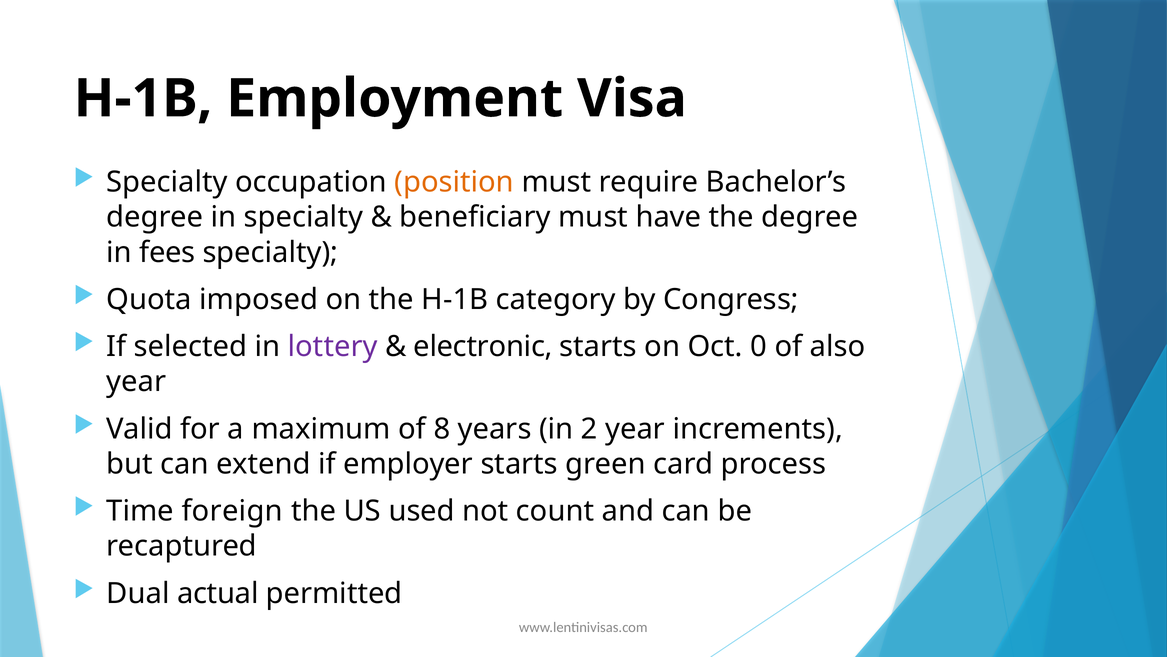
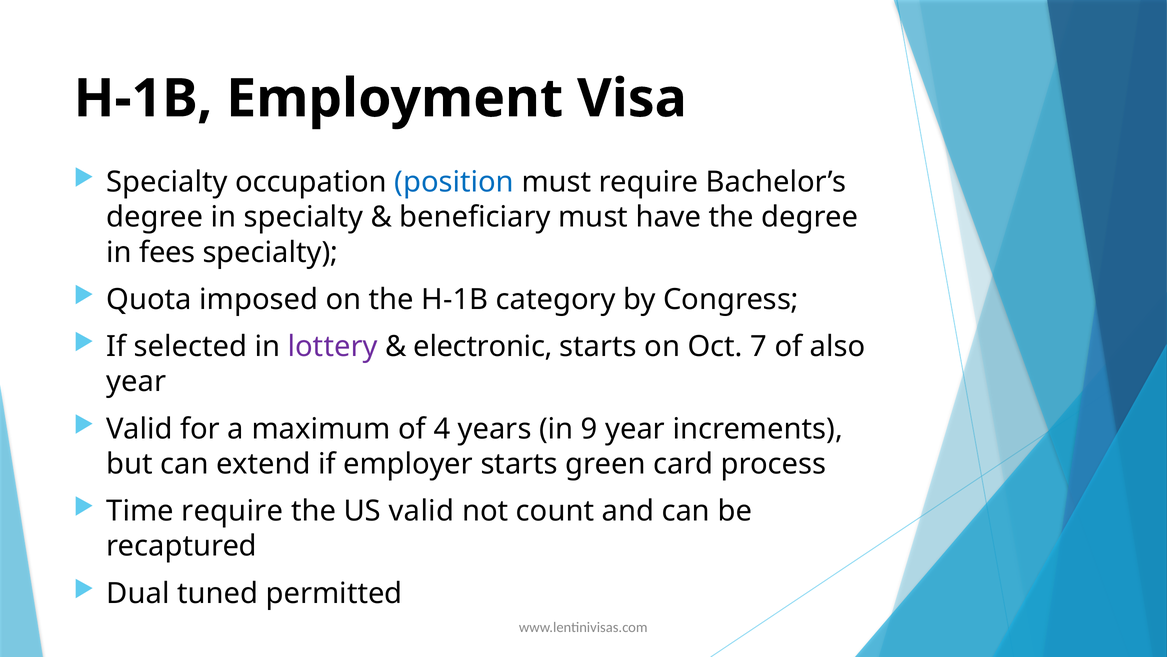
position colour: orange -> blue (454, 182)
0: 0 -> 7 (759, 346)
8: 8 -> 4 (442, 429)
2: 2 -> 9 (589, 429)
Time foreign: foreign -> require (232, 511)
US used: used -> valid (421, 511)
actual: actual -> tuned (218, 593)
